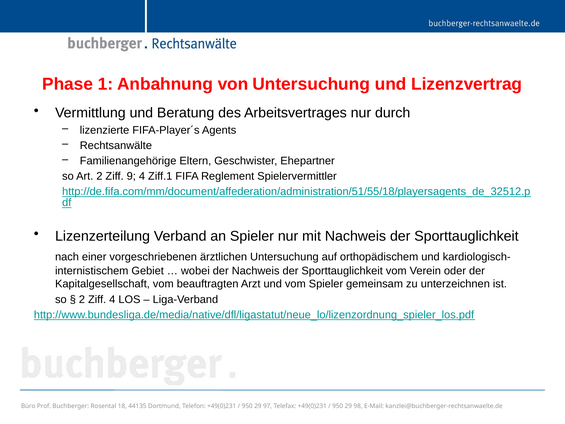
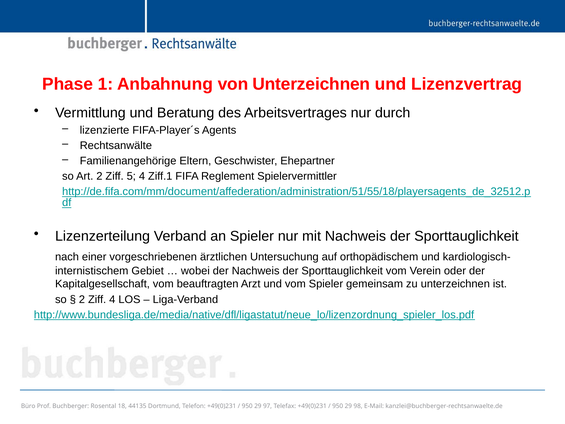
von Untersuchung: Untersuchung -> Unterzeichnen (311, 84)
9: 9 -> 5 (131, 176)
